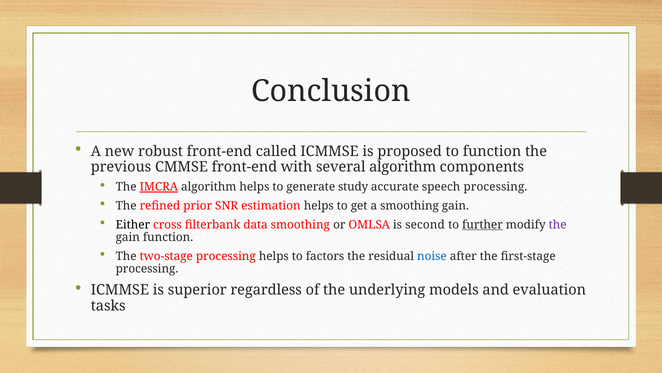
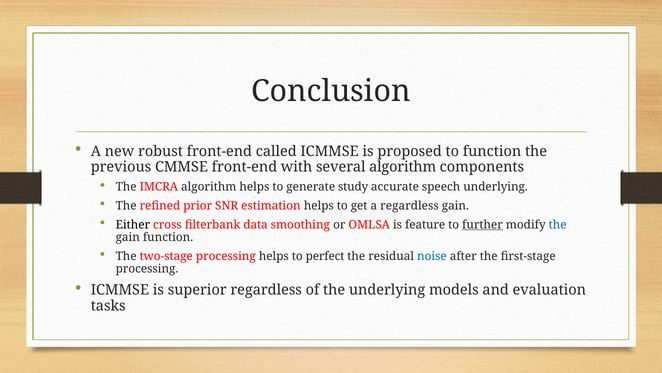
IMCRA underline: present -> none (159, 187)
speech processing: processing -> underlying (496, 187)
a smoothing: smoothing -> regardless (409, 205)
second: second -> feature (425, 224)
the colour: purple -> blue (558, 224)
factors: factors -> perfect (325, 256)
